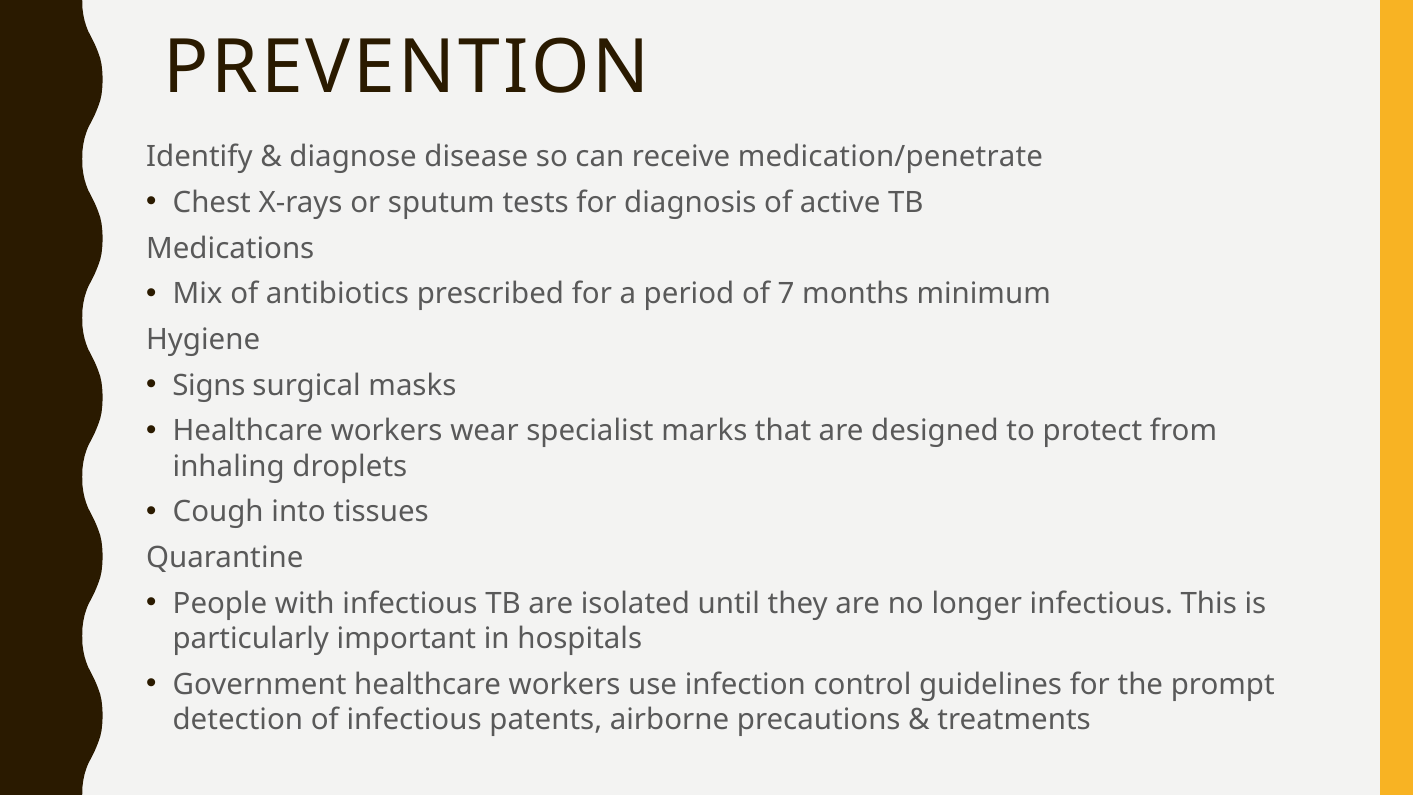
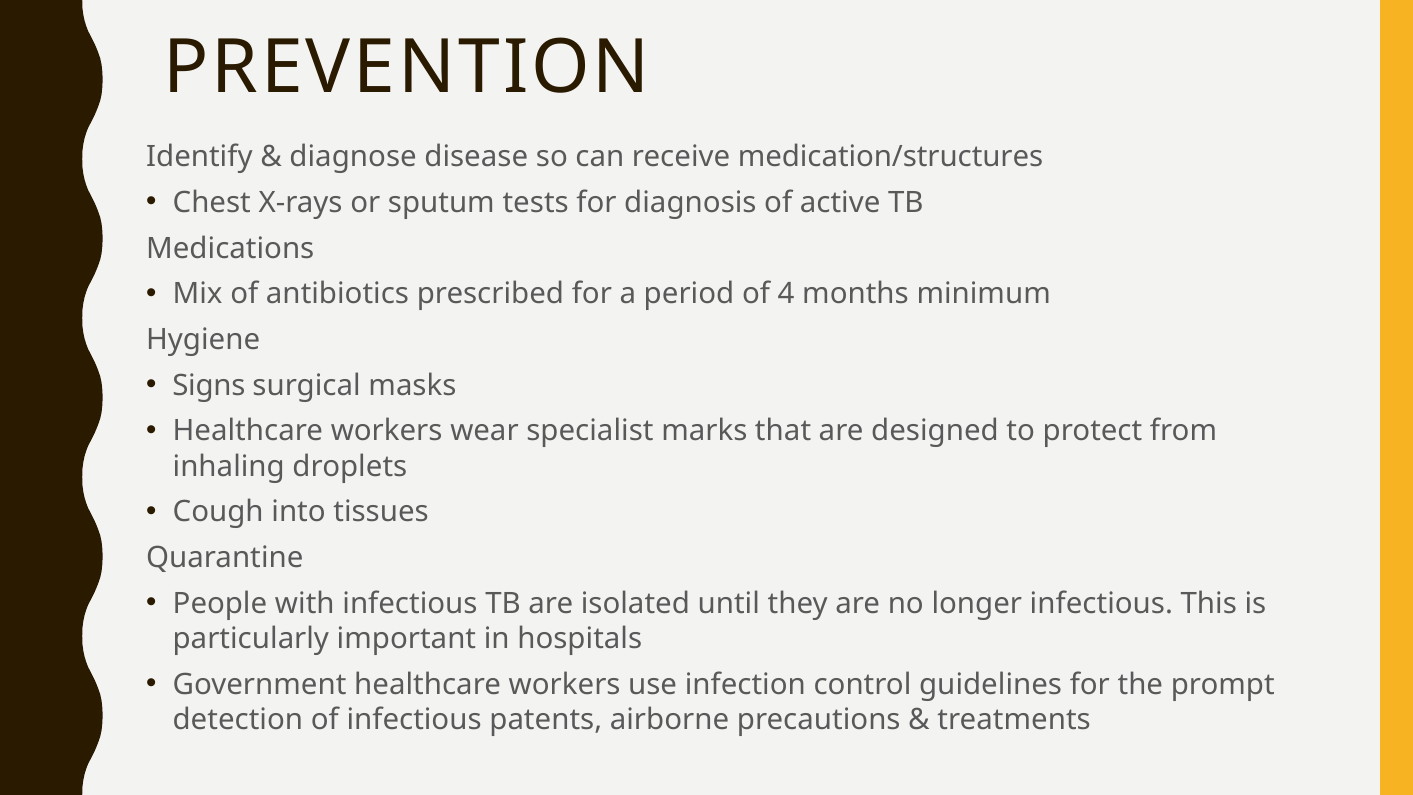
medication/penetrate: medication/penetrate -> medication/structures (891, 157)
7: 7 -> 4 (786, 294)
